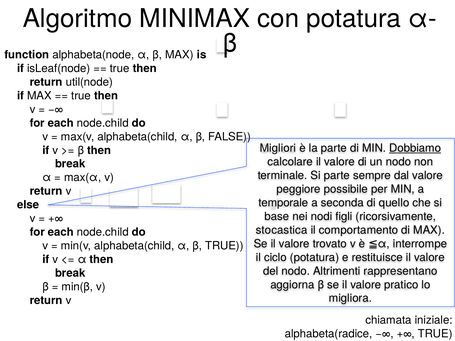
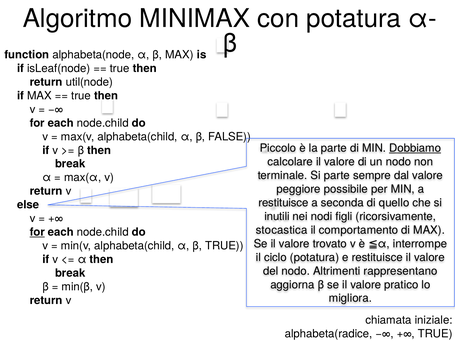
Migliori: Migliori -> Piccolo (278, 148)
temporale: temporale -> restituisce (283, 203)
base: base -> inutili (277, 217)
for underline: none -> present (37, 232)
